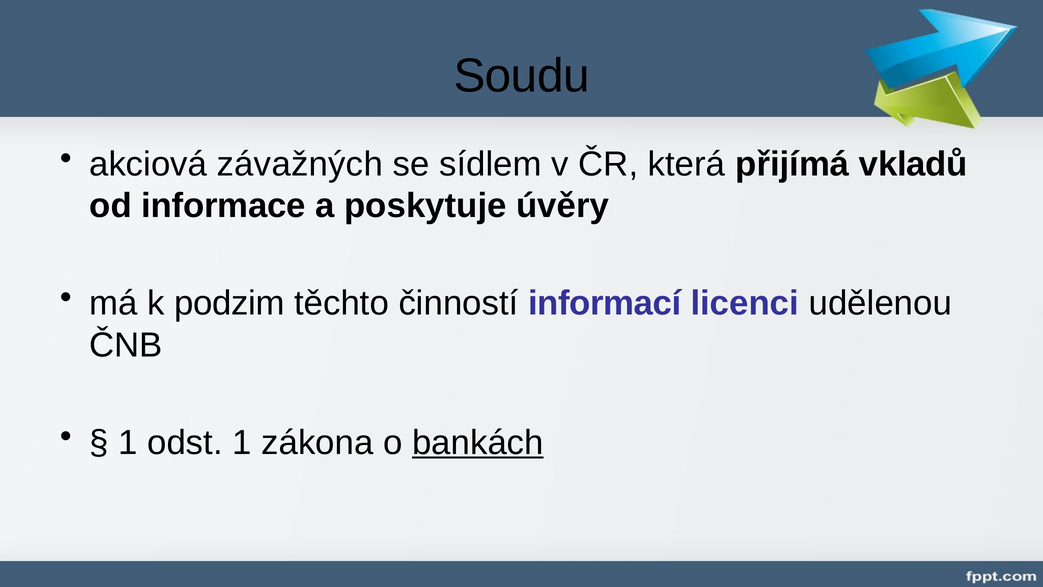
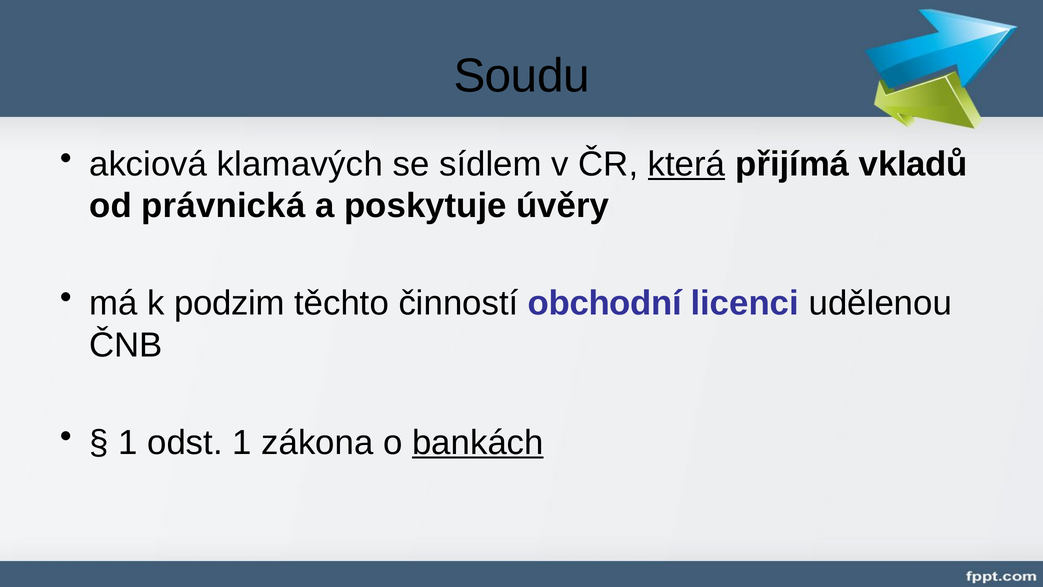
závažných: závažných -> klamavých (300, 164)
která underline: none -> present (686, 164)
informace: informace -> právnická (223, 206)
informací: informací -> obchodní (605, 303)
